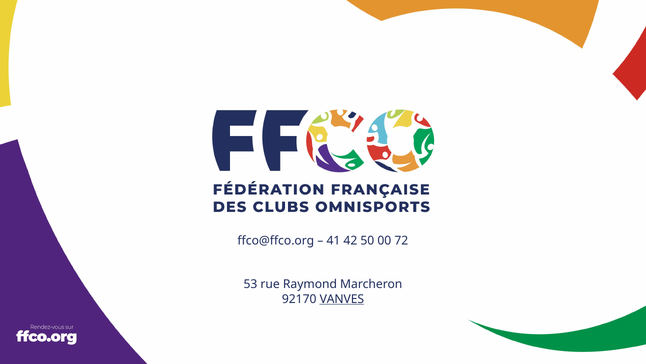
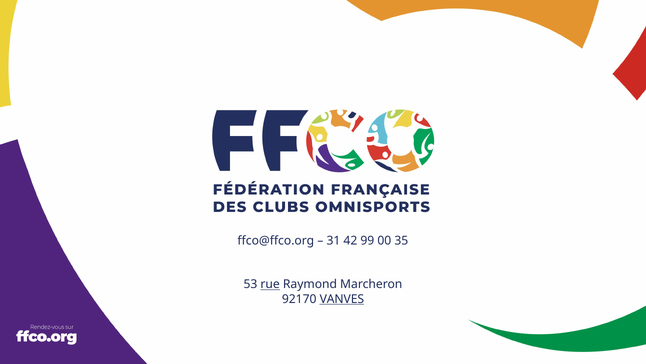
41: 41 -> 31 (333, 240)
50: 50 -> 99 (367, 240)
72: 72 -> 35 (401, 240)
rue underline: none -> present (270, 284)
